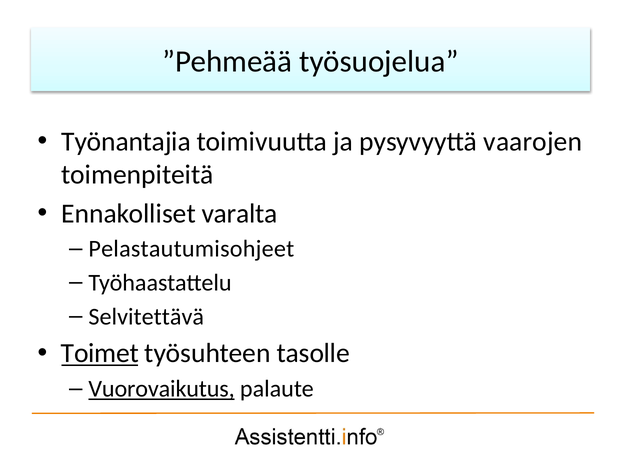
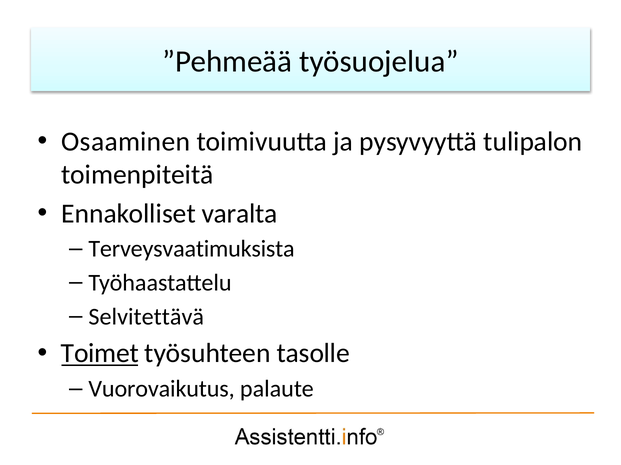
Työnantajia: Työnantajia -> Osaaminen (126, 142)
vaarojen: vaarojen -> tulipalon (533, 142)
Pelastautumisohjeet: Pelastautumisohjeet -> Terveysvaatimuksista (192, 249)
Vuorovaikutus underline: present -> none (162, 390)
